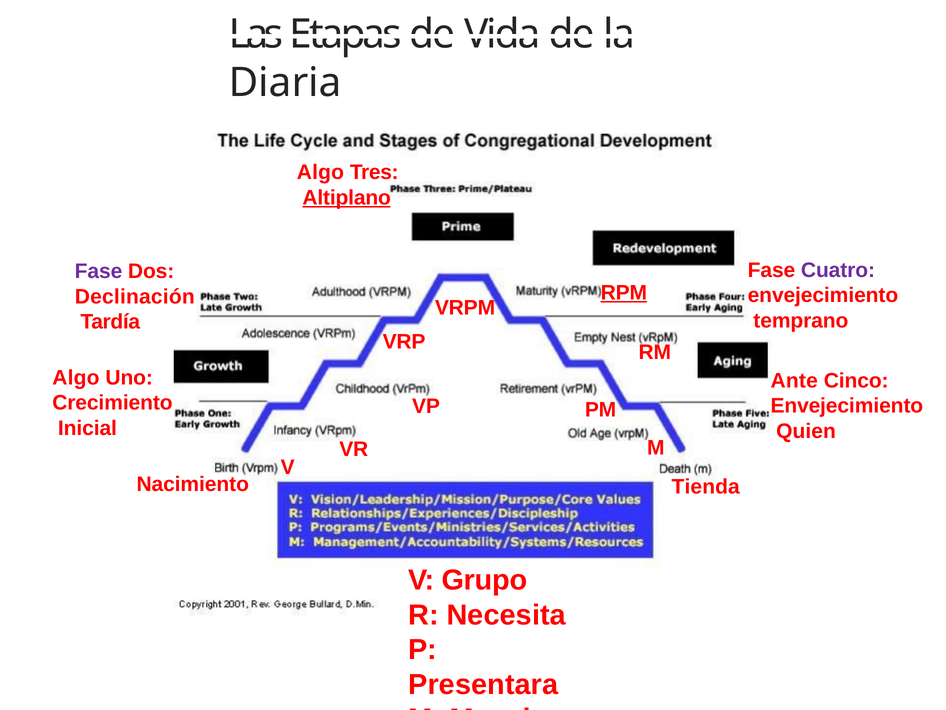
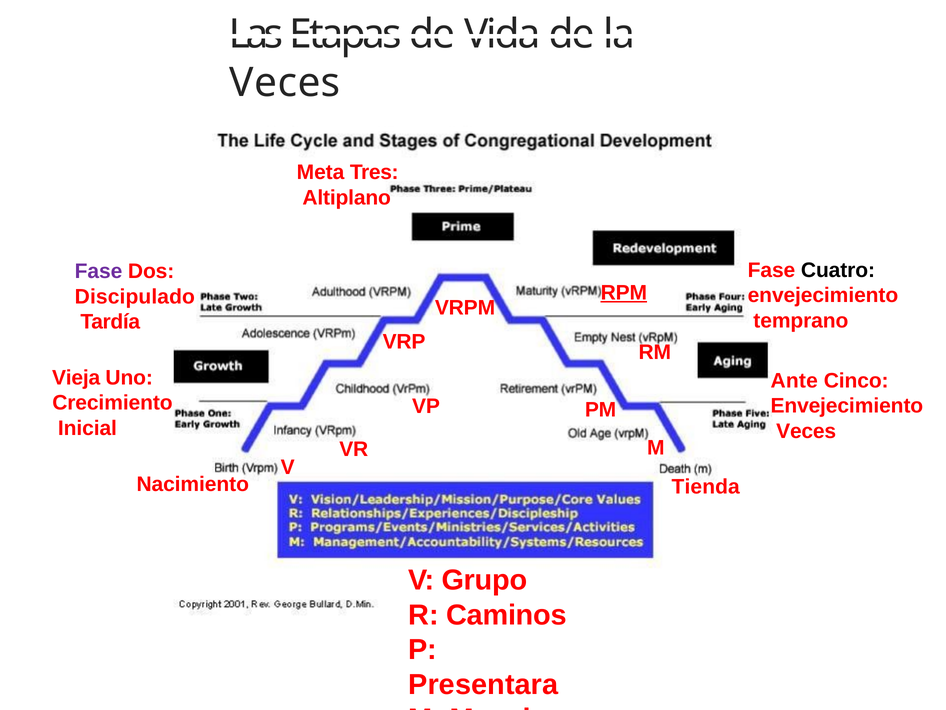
Diaria: Diaria -> Veces (285, 83)
Algo: Algo -> Meta (321, 172)
Altiplano underline: present -> none (347, 198)
Cuatro colour: purple -> black (838, 270)
Declinación: Declinación -> Discipulado (135, 297)
Algo: Algo -> Vieja (76, 377)
Quien: Quien -> Veces (806, 431)
Necesita: Necesita -> Caminos (506, 615)
